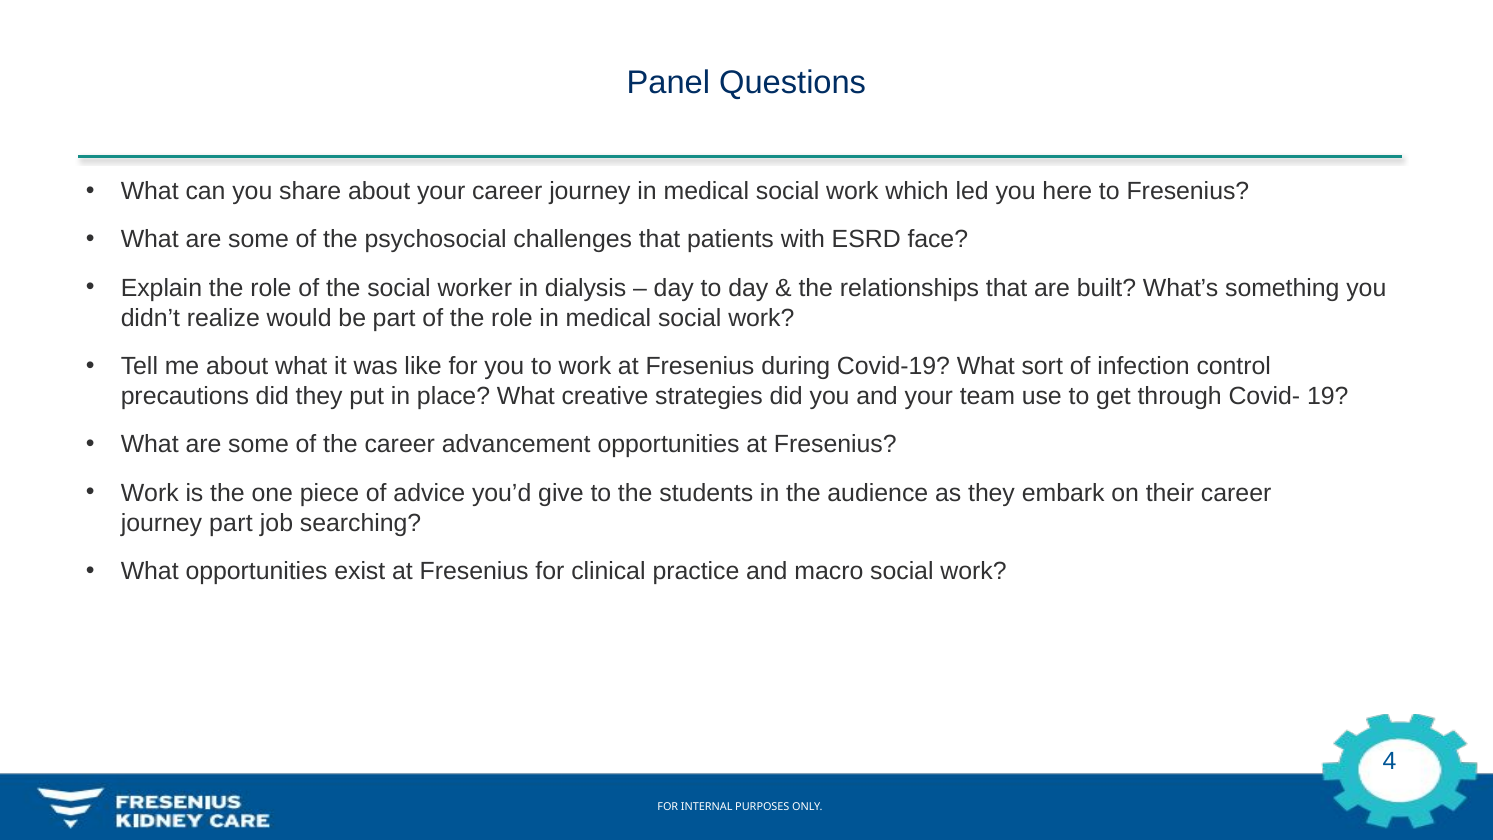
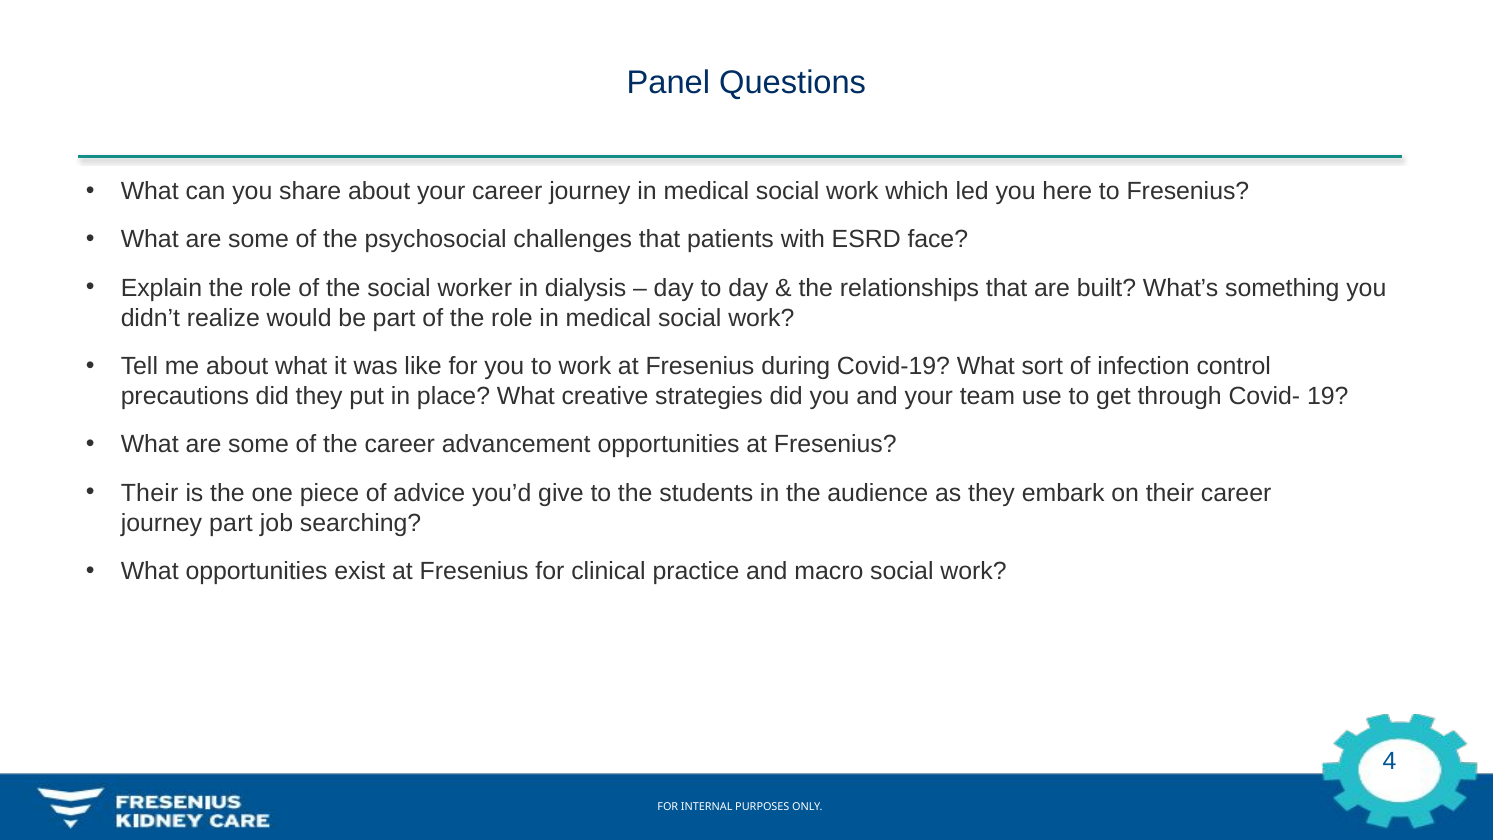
Work: Work -> Their (150, 493)
